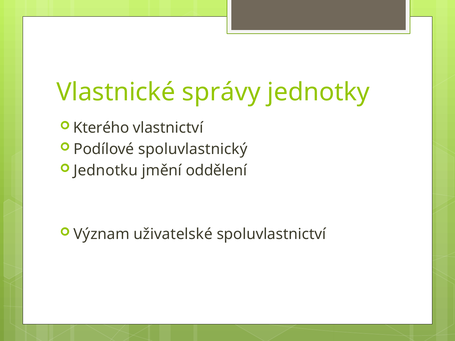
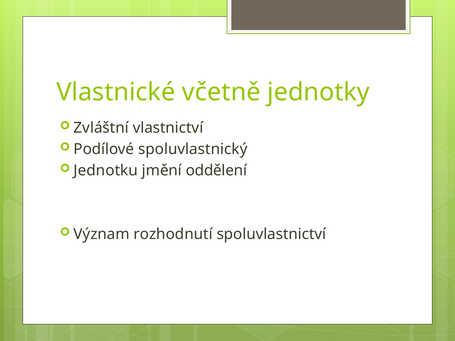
správy: správy -> včetně (221, 92)
Kterého: Kterého -> Zvláštní (101, 128)
uživatelské: uživatelské -> rozhodnutí (173, 234)
